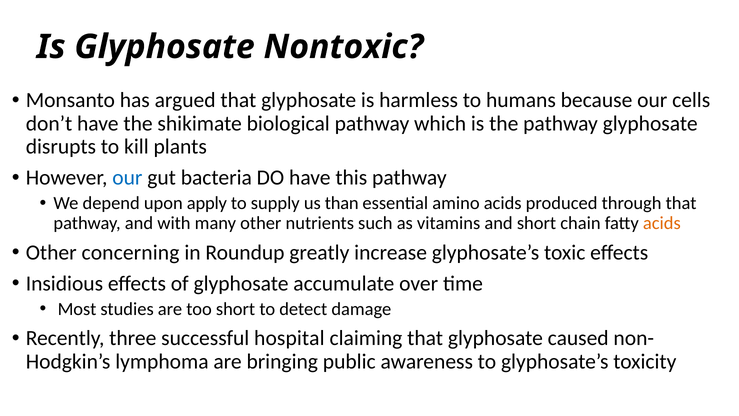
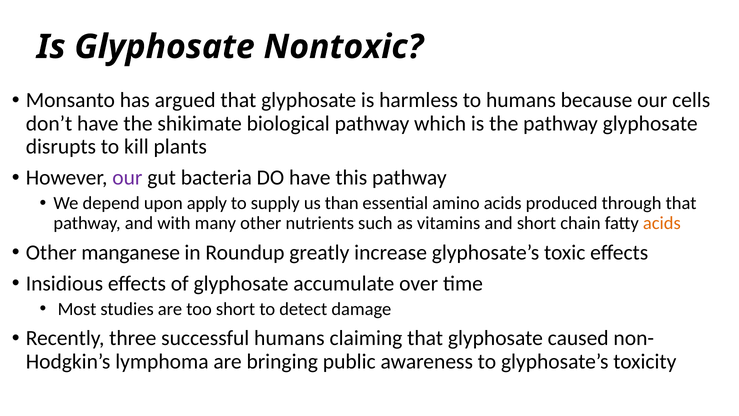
our colour: blue -> purple (127, 178)
concerning: concerning -> manganese (131, 252)
successful hospital: hospital -> humans (289, 338)
